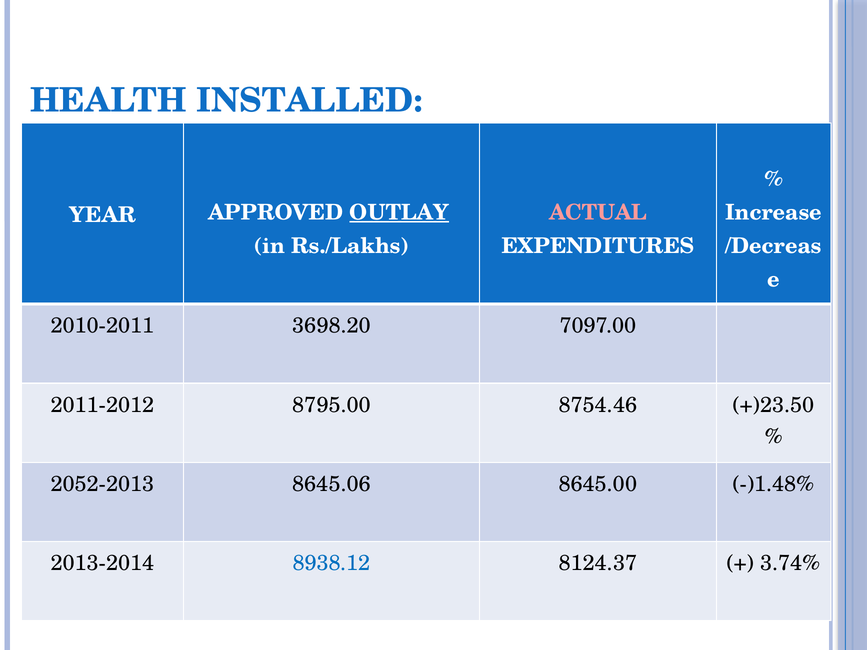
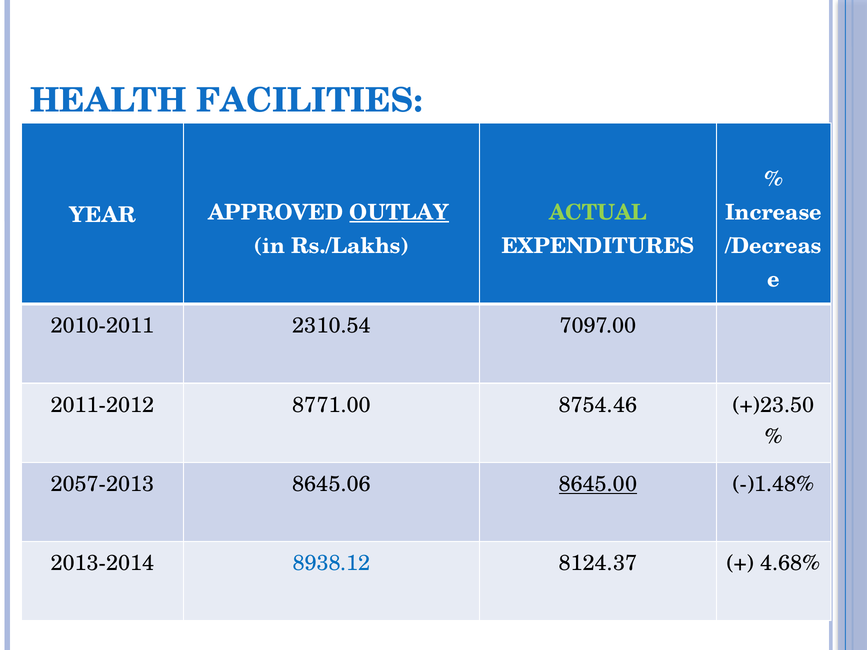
INSTALLED: INSTALLED -> FACILITIES (309, 101)
ACTUAL colour: pink -> light green (598, 212)
3698.20: 3698.20 -> 2310.54 (332, 326)
8795.00: 8795.00 -> 8771.00 (332, 405)
2052-2013: 2052-2013 -> 2057-2013 (103, 484)
8645.00 underline: none -> present (598, 484)
3.74%: 3.74% -> 4.68% (790, 564)
